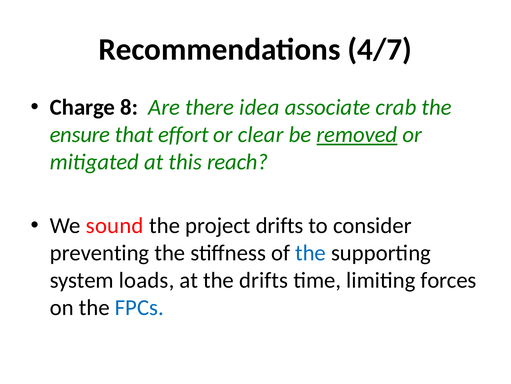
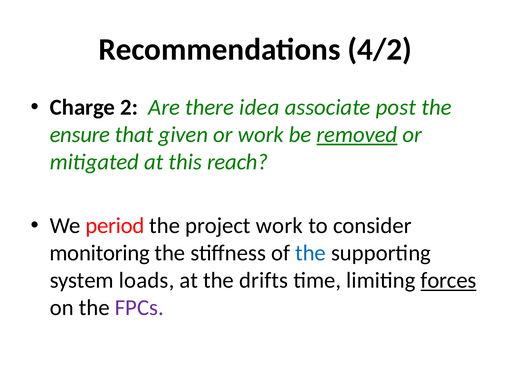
4/7: 4/7 -> 4/2 (380, 49)
8: 8 -> 2 (129, 107)
crab: crab -> post (396, 107)
effort: effort -> given (183, 134)
or clear: clear -> work (261, 134)
sound: sound -> period (115, 225)
project drifts: drifts -> work (279, 225)
preventing: preventing -> monitoring (100, 253)
forces underline: none -> present (448, 280)
FPCs colour: blue -> purple (139, 307)
